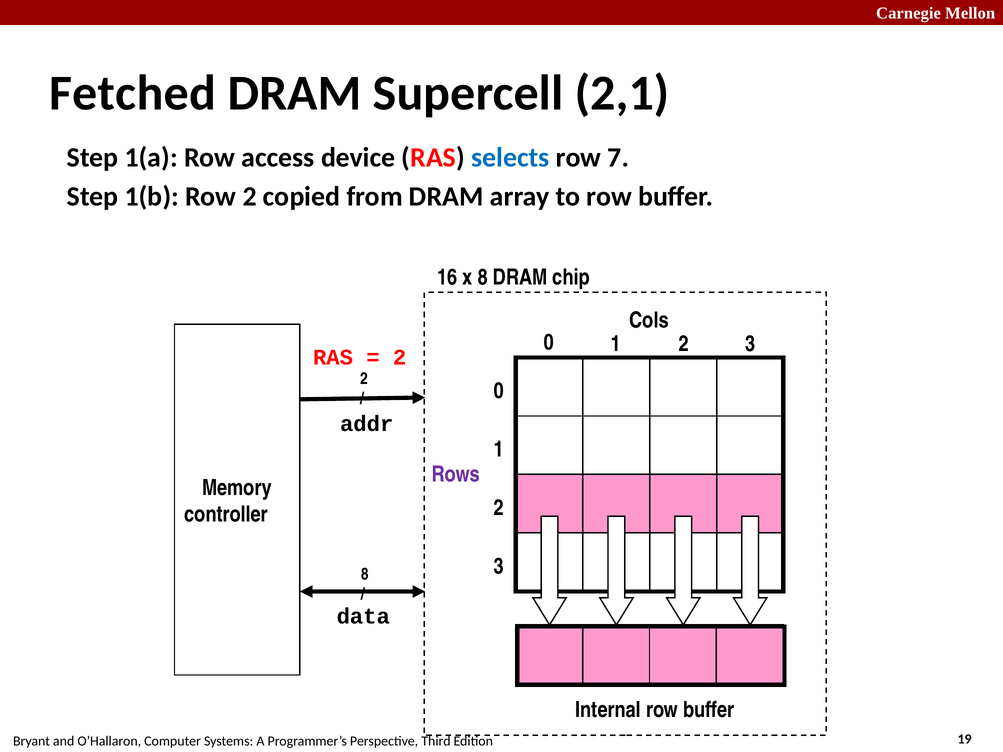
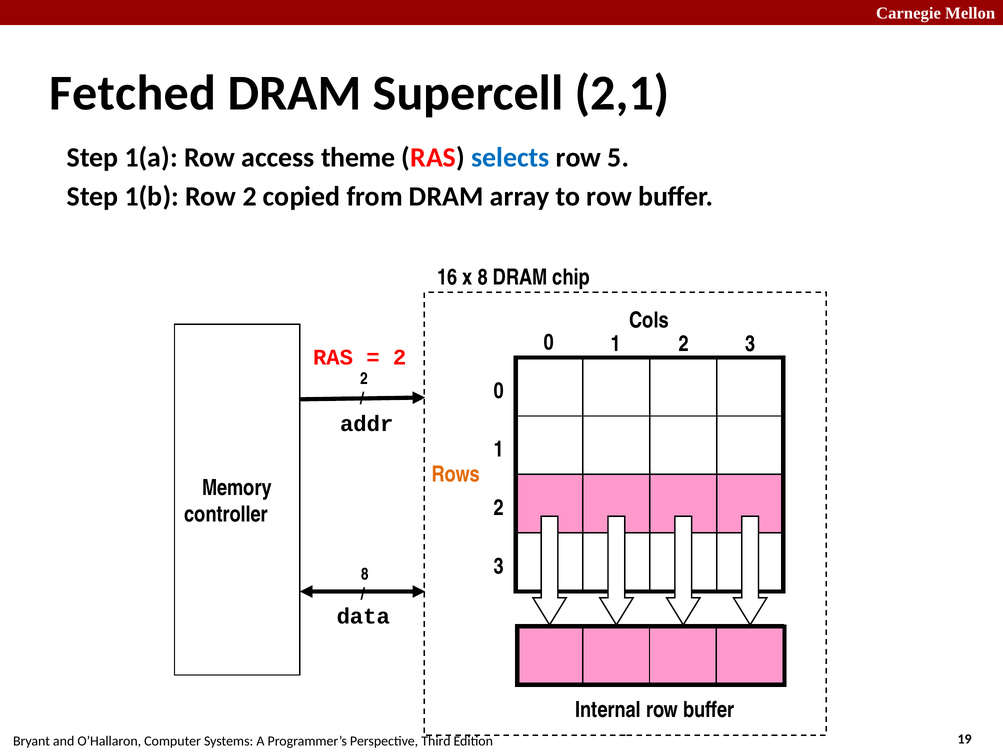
device: device -> theme (358, 157)
7: 7 -> 5 (618, 157)
Rows colour: purple -> orange (456, 474)
